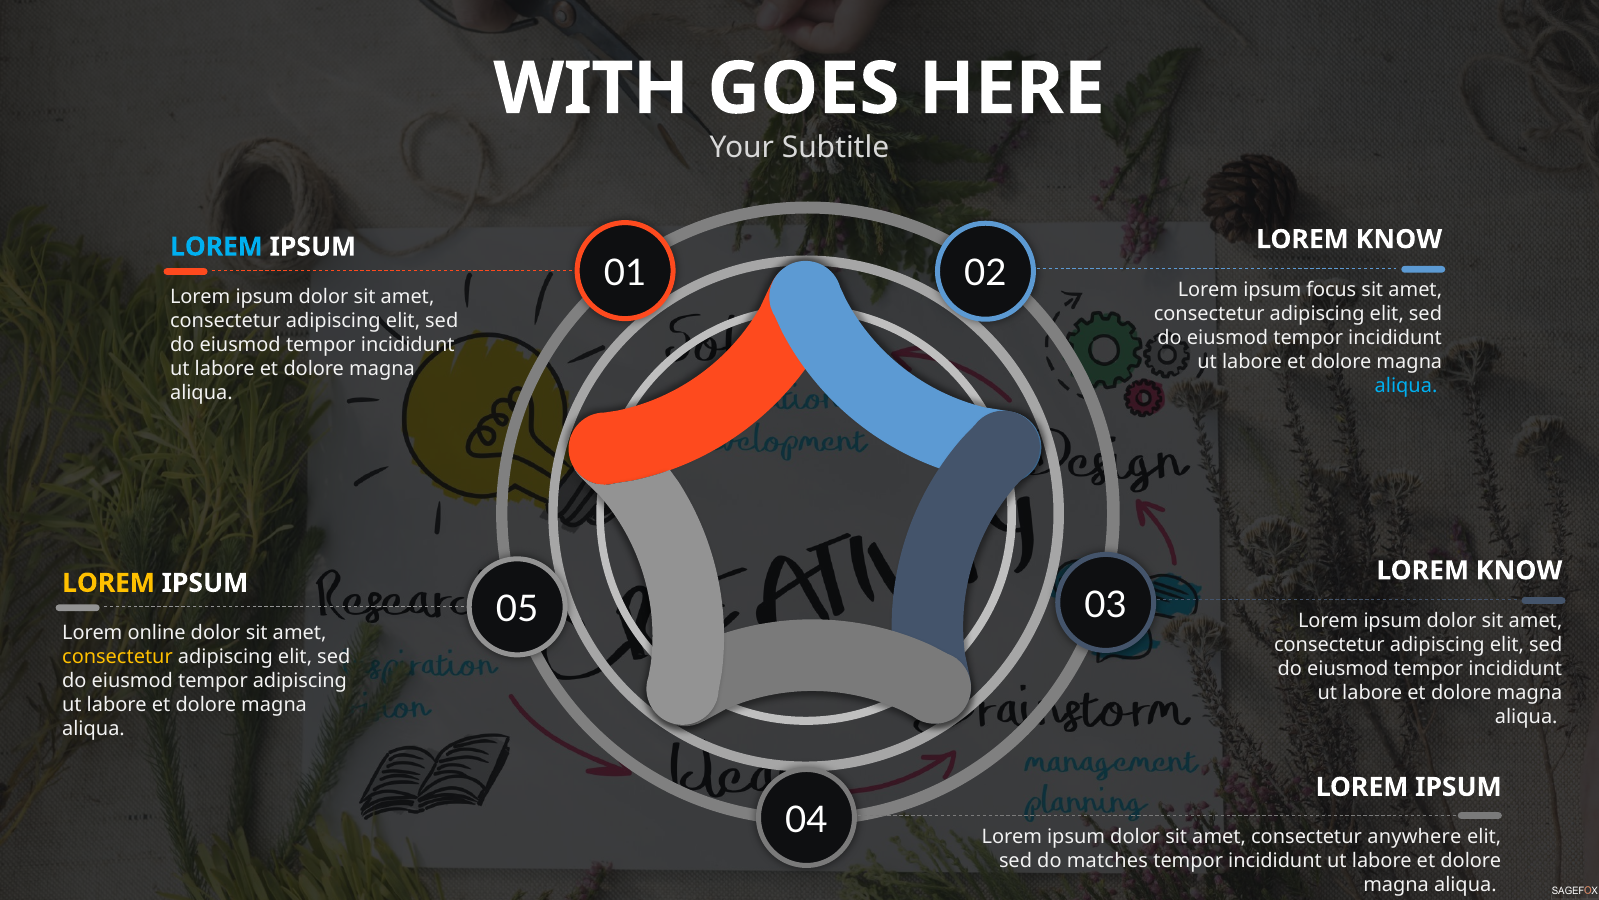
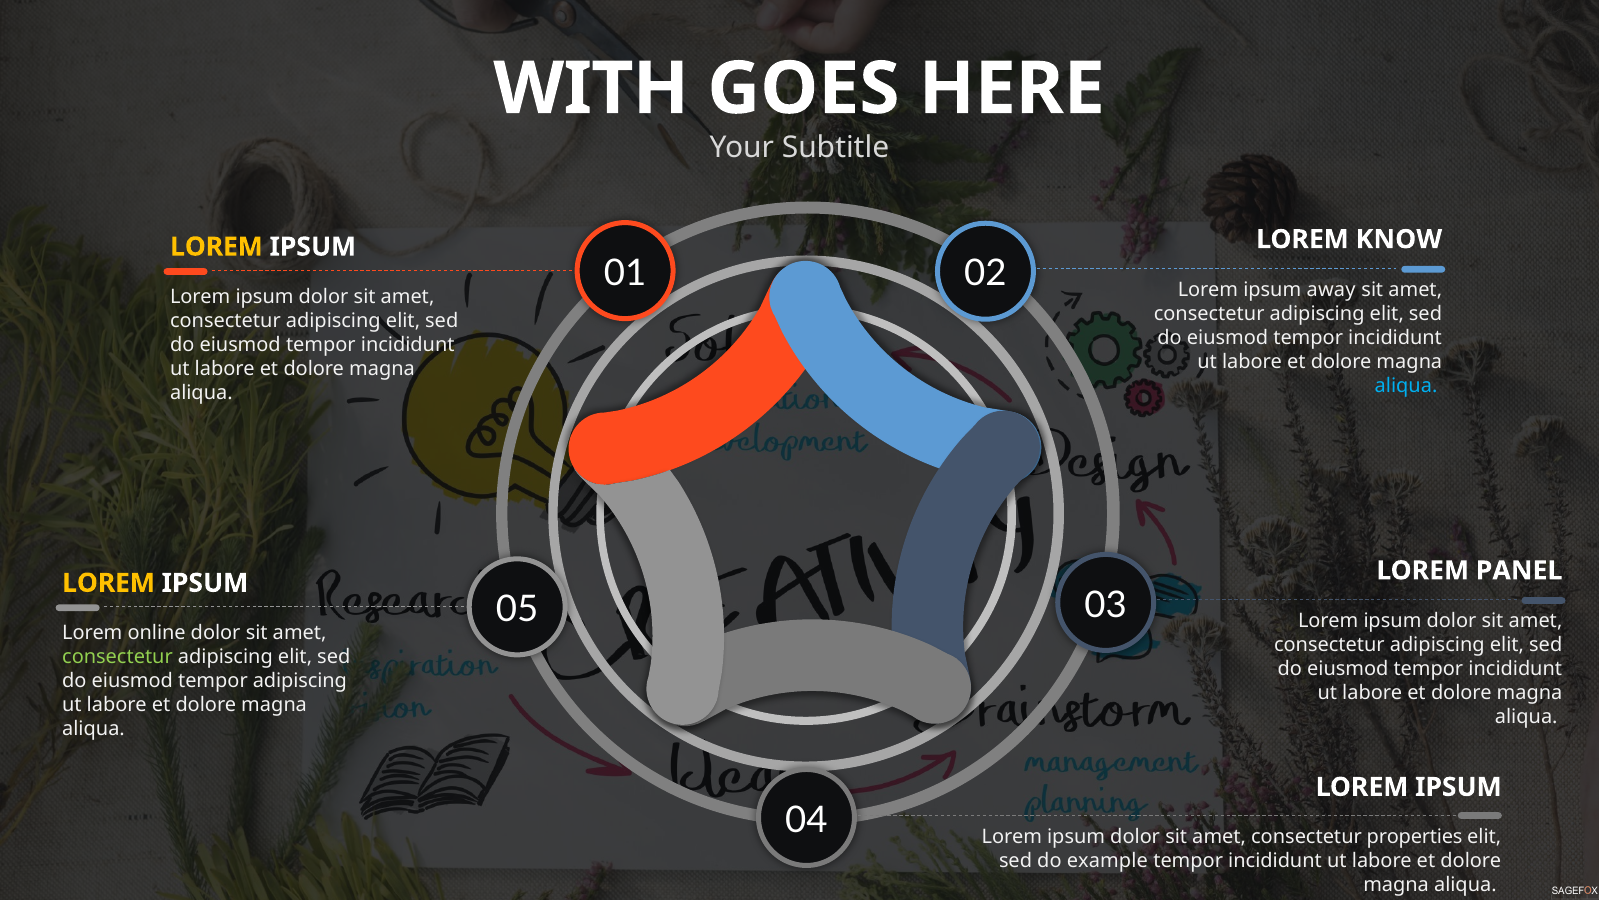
LOREM colour: light blue -> yellow (217, 247)
focus: focus -> away (1331, 289)
KNOW: KNOW -> PANEL (1519, 570)
consectetur colour: yellow -> light green (118, 657)
anywhere: anywhere -> properties (1415, 837)
matches: matches -> example (1107, 861)
